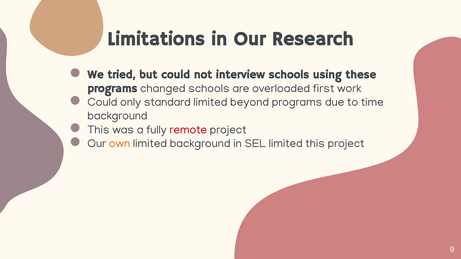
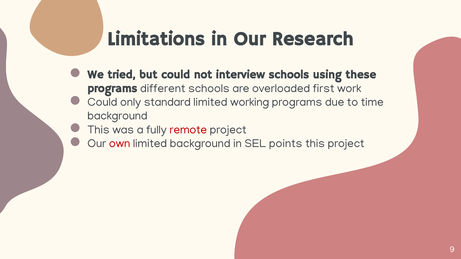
changed: changed -> different (163, 88)
beyond: beyond -> working (250, 102)
own colour: orange -> red (120, 144)
SEL limited: limited -> points (286, 144)
